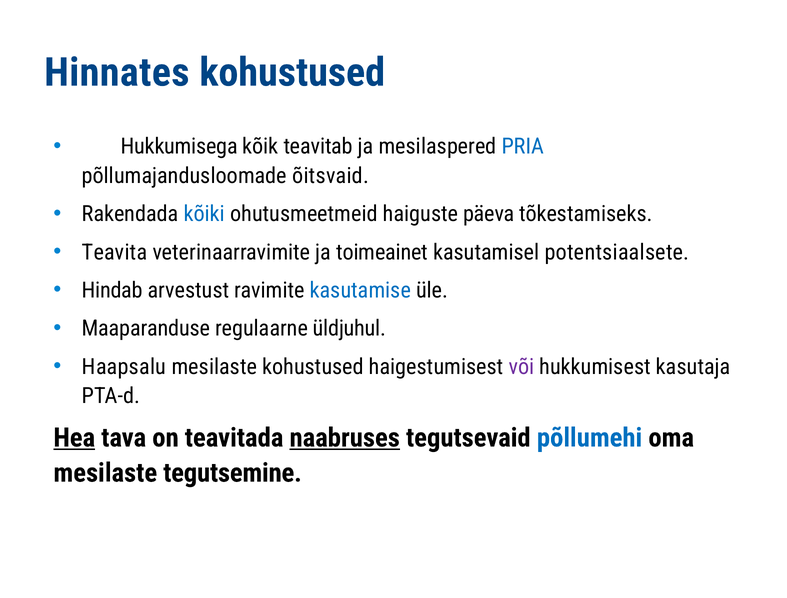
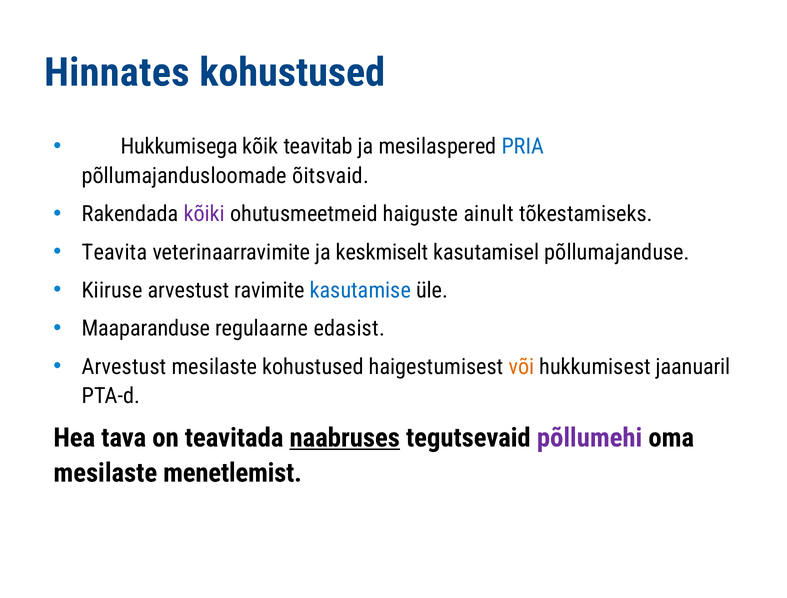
kõiki colour: blue -> purple (204, 214)
päeva: päeva -> ainult (489, 214)
toimeainet: toimeainet -> keskmiselt (382, 252)
potentsiaalsete: potentsiaalsete -> põllumajanduse (617, 252)
Hindab: Hindab -> Kiiruse (112, 290)
üldjuhul: üldjuhul -> edasist (349, 329)
Haapsalu: Haapsalu -> Arvestust (124, 367)
või colour: purple -> orange (521, 367)
kasutaja: kasutaja -> jaanuaril (693, 367)
Hea underline: present -> none (74, 438)
põllumehi colour: blue -> purple (590, 438)
tegutsemine: tegutsemine -> menetlemist (233, 473)
